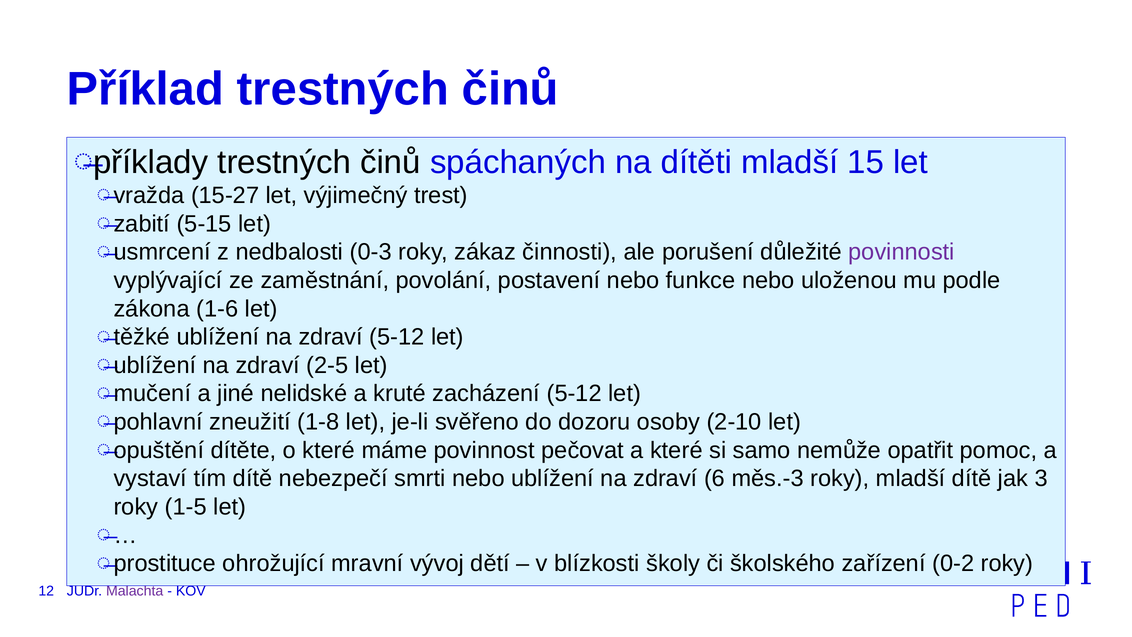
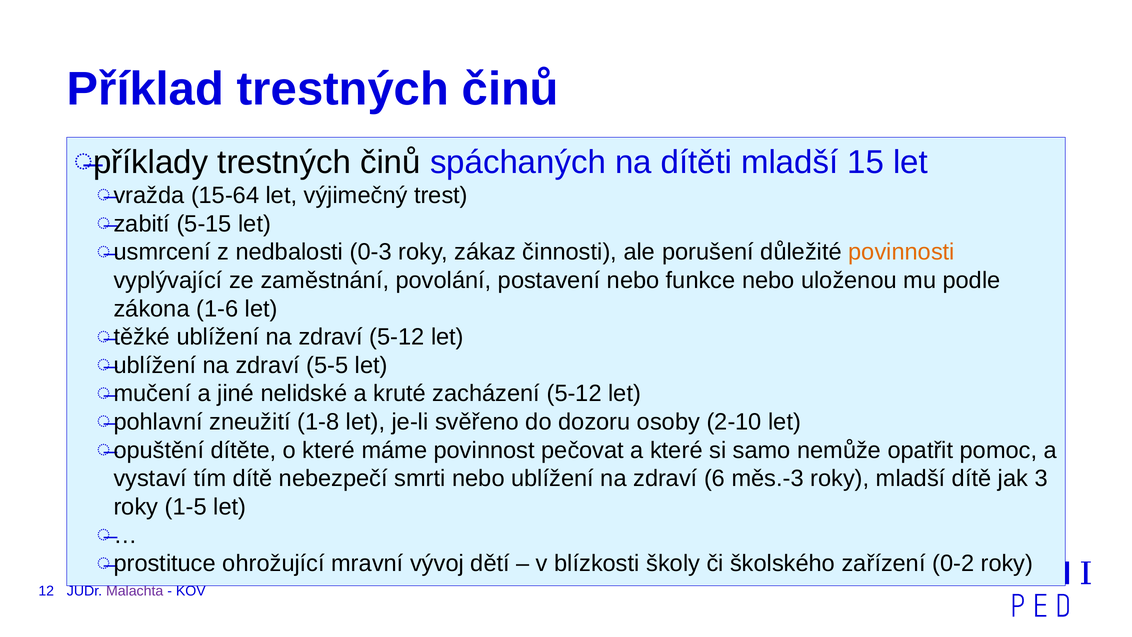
15-27: 15-27 -> 15-64 (225, 195)
povinnosti colour: purple -> orange (901, 252)
2-5: 2-5 -> 5-5 (327, 365)
